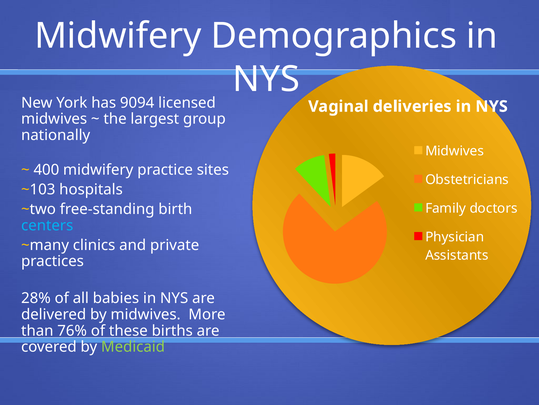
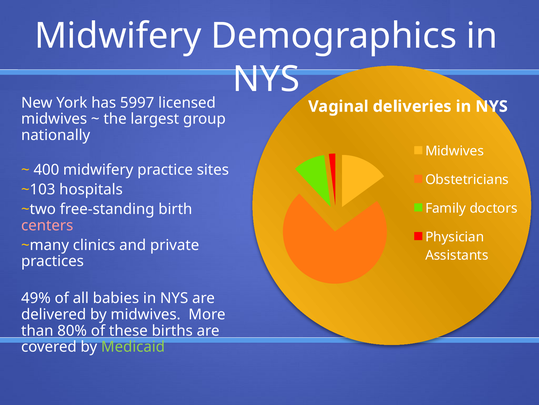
9094: 9094 -> 5997 (137, 103)
centers colour: light blue -> pink (47, 225)
28%: 28% -> 49% (36, 298)
76%: 76% -> 80% (72, 330)
